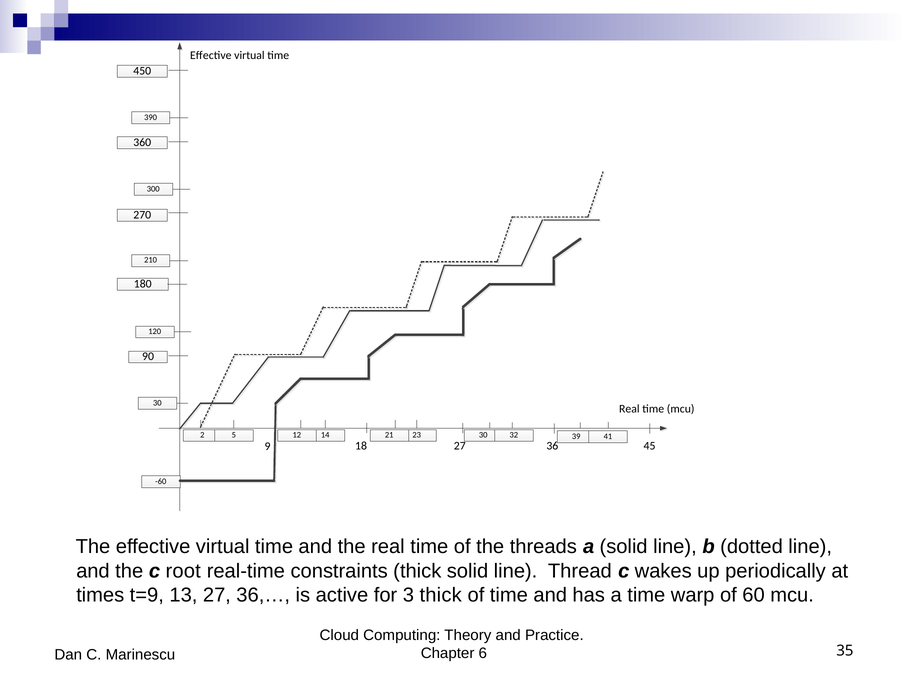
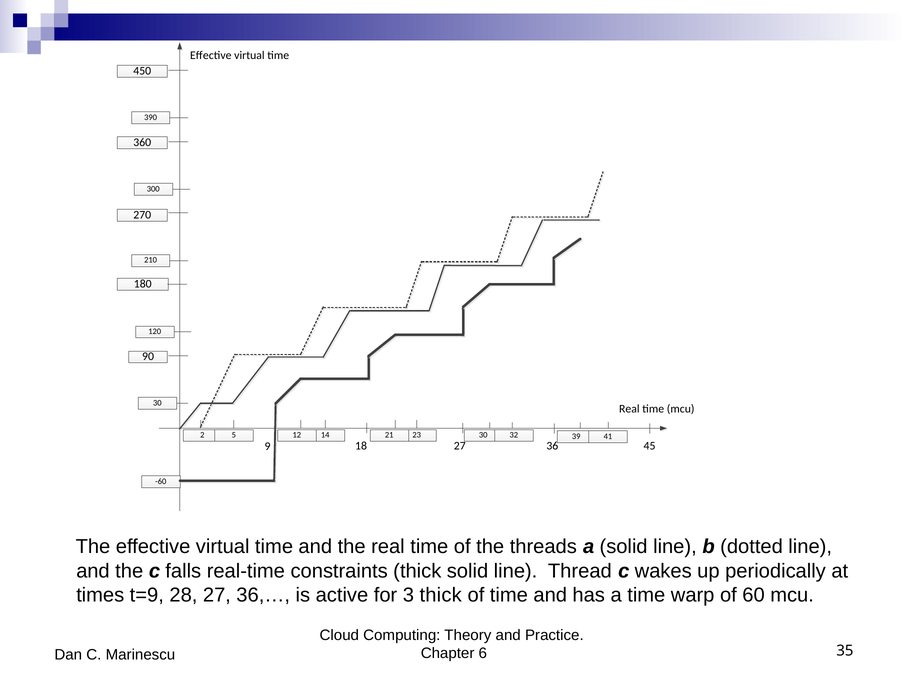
root: root -> falls (183, 571)
13: 13 -> 28 (183, 595)
